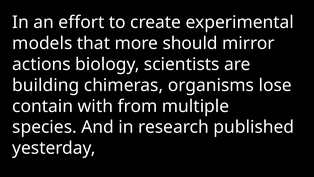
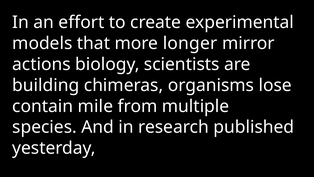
should: should -> longer (190, 43)
with: with -> mile (95, 106)
